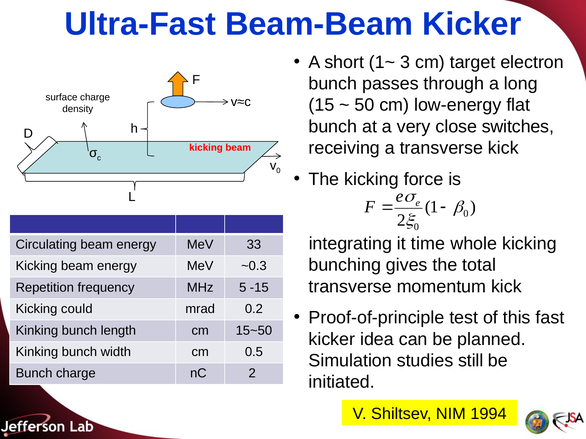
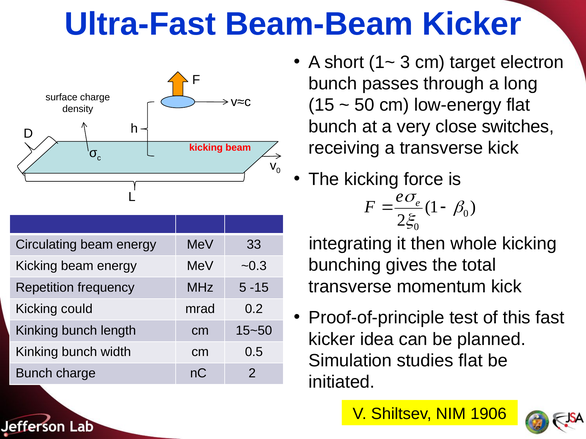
time: time -> then (428, 244)
studies still: still -> flat (471, 361)
1994: 1994 -> 1906 (488, 414)
